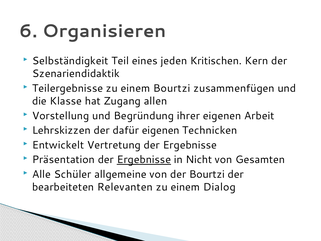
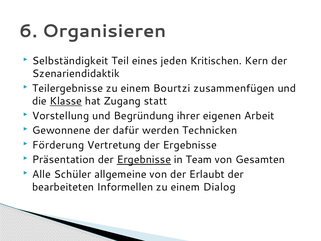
Klasse underline: none -> present (66, 101)
allen: allen -> statt (156, 101)
Lehrskizzen: Lehrskizzen -> Gewonnene (61, 130)
dafür eigenen: eigenen -> werden (161, 130)
Entwickelt: Entwickelt -> Förderung (58, 145)
Nicht: Nicht -> Team (199, 160)
der Bourtzi: Bourtzi -> Erlaubt (207, 174)
Relevanten: Relevanten -> Informellen (125, 187)
